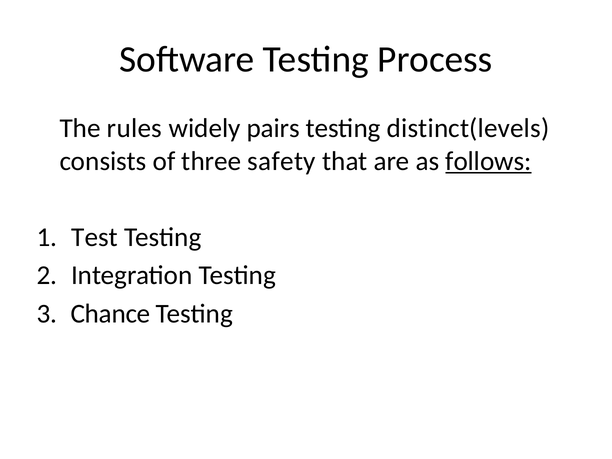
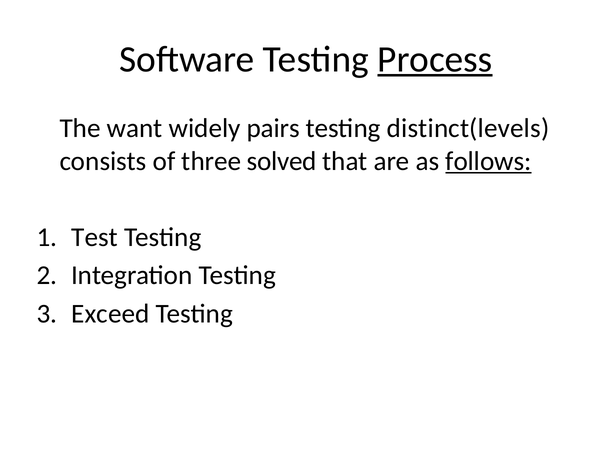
Process underline: none -> present (435, 59)
rules: rules -> want (135, 128)
safety: safety -> solved (282, 161)
Chance: Chance -> Exceed (110, 314)
